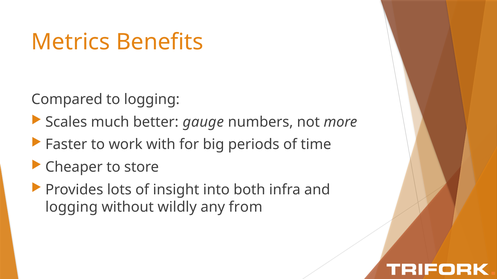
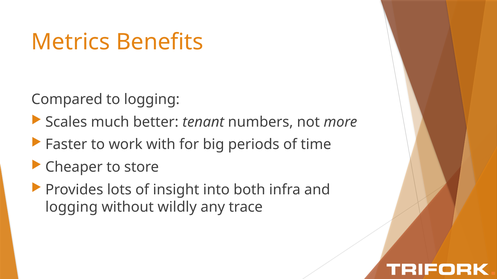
gauge: gauge -> tenant (203, 122)
from: from -> trace (246, 207)
